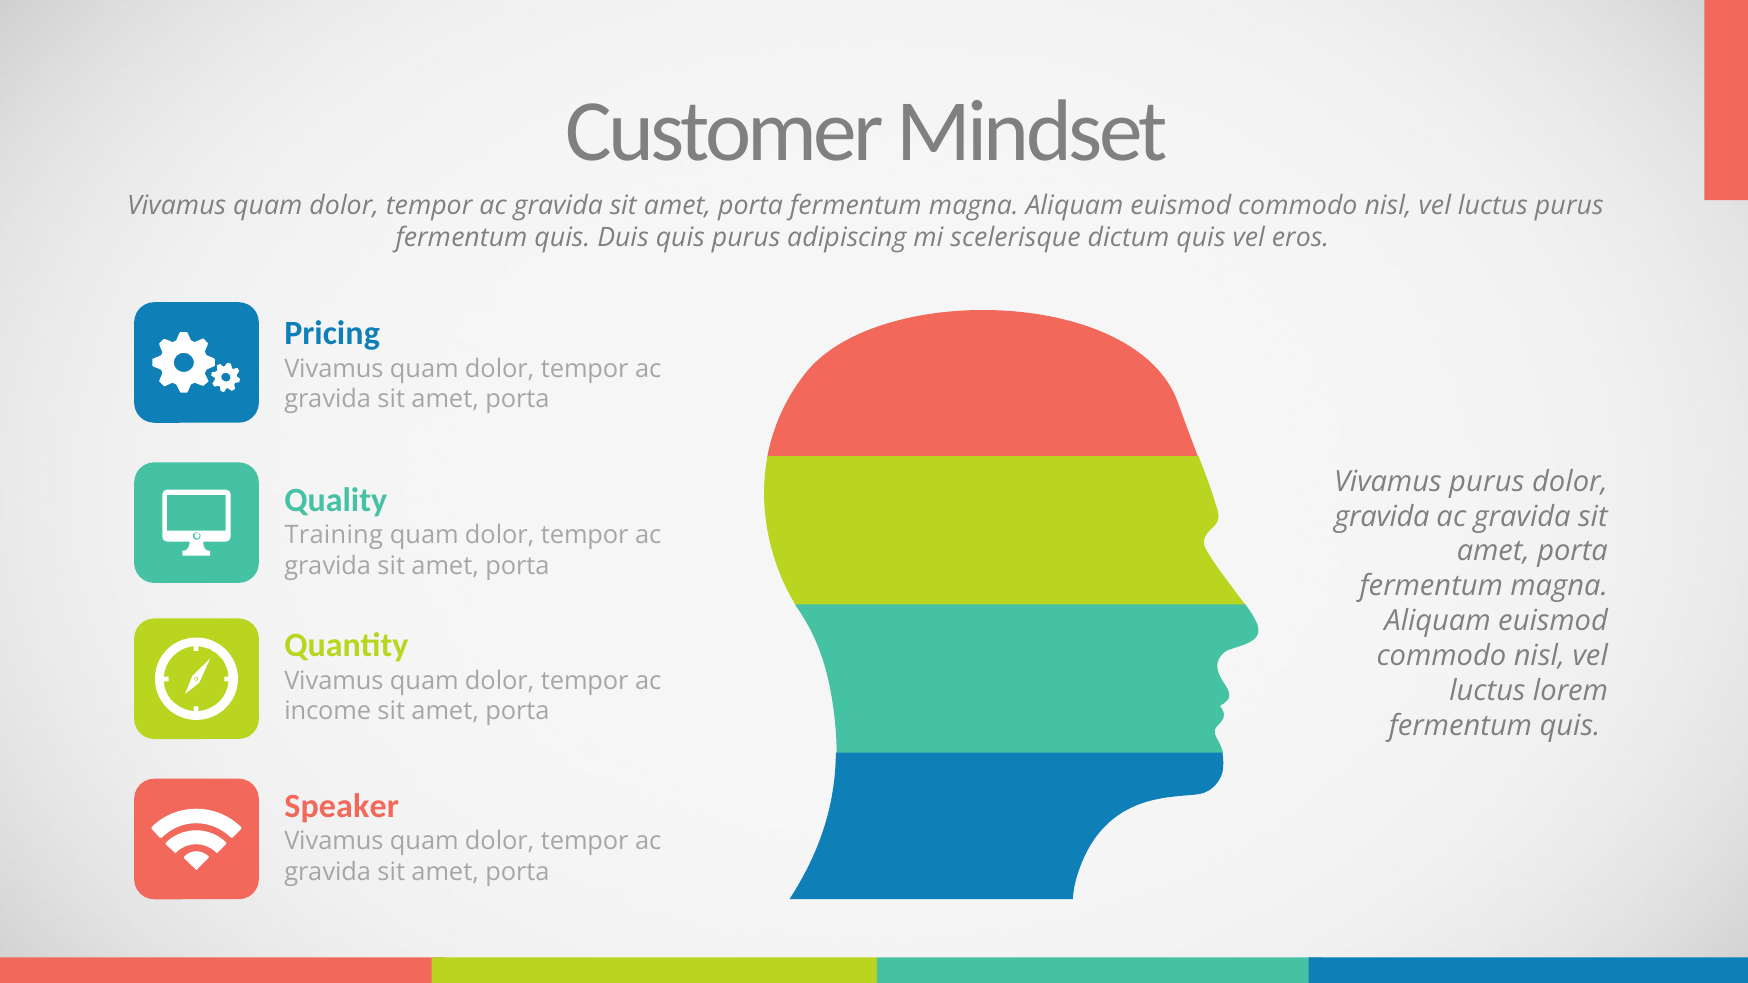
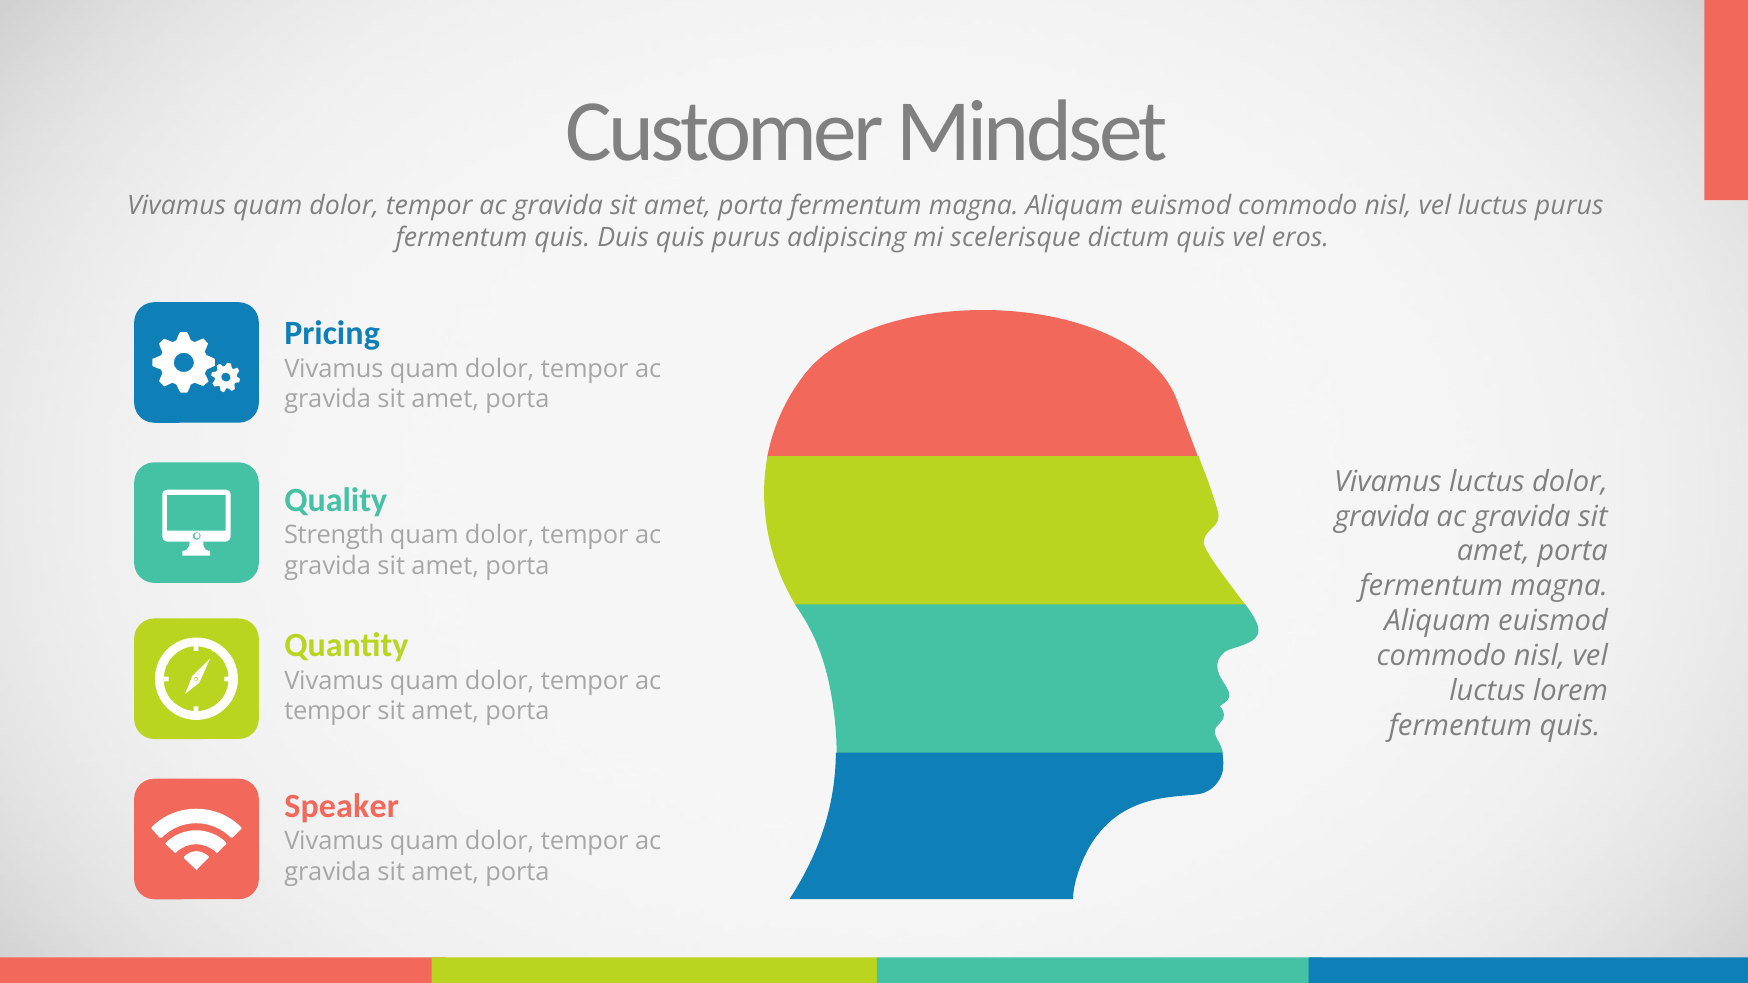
Vivamus purus: purus -> luctus (1487, 482)
Training: Training -> Strength (334, 535)
income: income -> tempor (328, 712)
